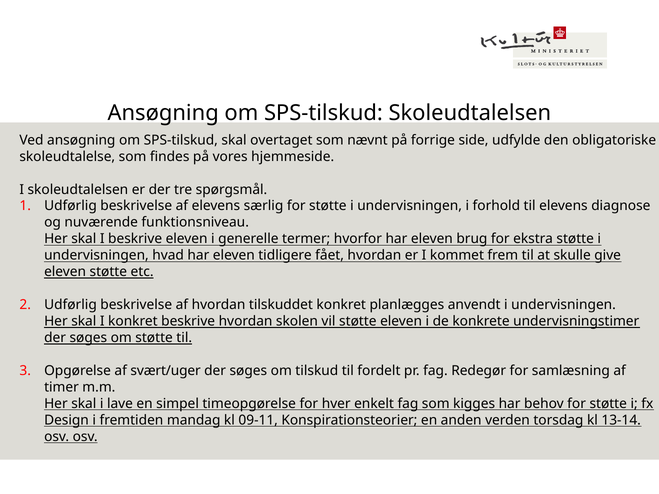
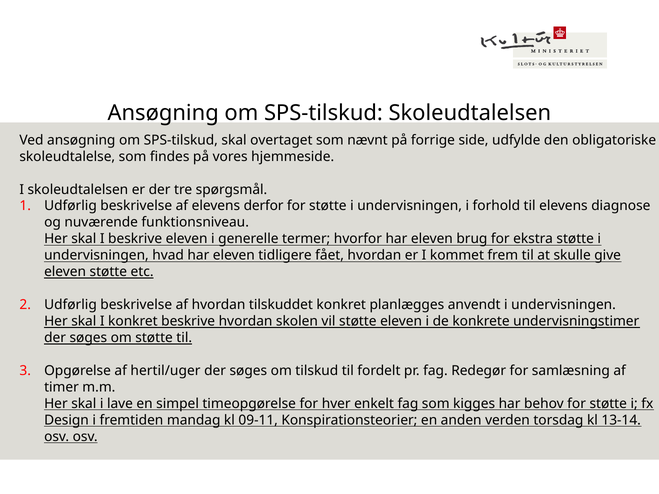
særlig: særlig -> derfor (264, 206)
svært/uger: svært/uger -> hertil/uger (166, 371)
